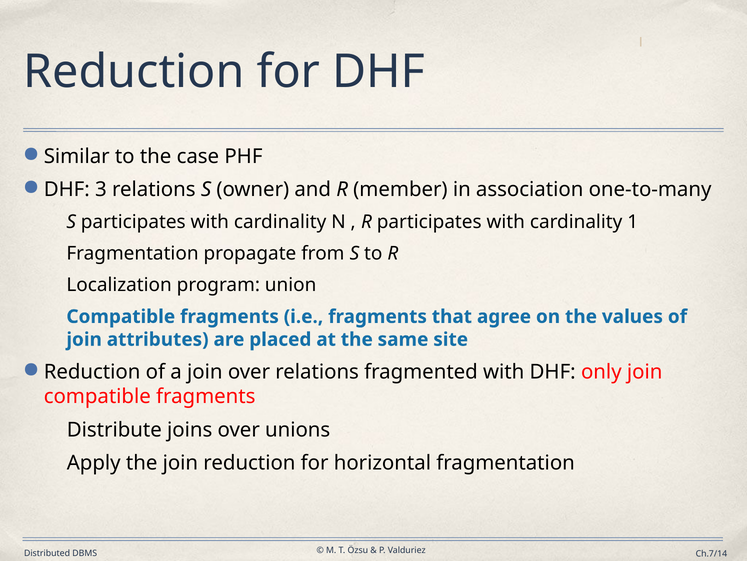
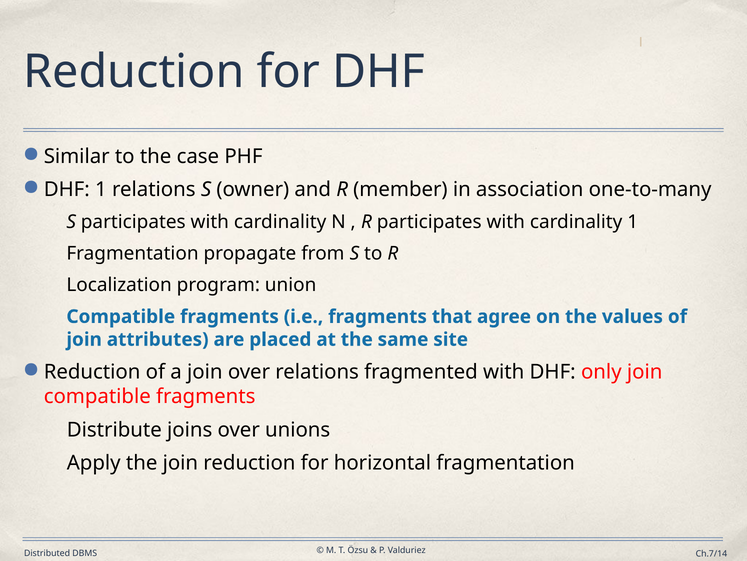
DHF 3: 3 -> 1 (101, 189)
